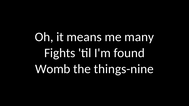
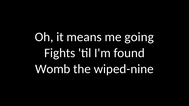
many: many -> going (139, 37)
things-nine: things-nine -> wiped-nine (124, 69)
